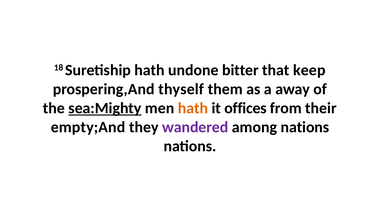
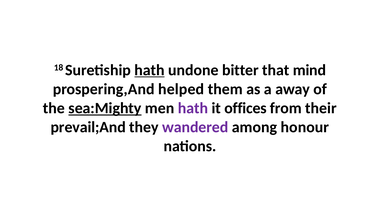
hath underline: none -> present (150, 70)
keep: keep -> mind (309, 70)
thyself: thyself -> helped (181, 89)
hath colour: orange -> purple (193, 108)
empty;And: empty;And -> prevail;And (88, 127)
among nations: nations -> honour (305, 127)
